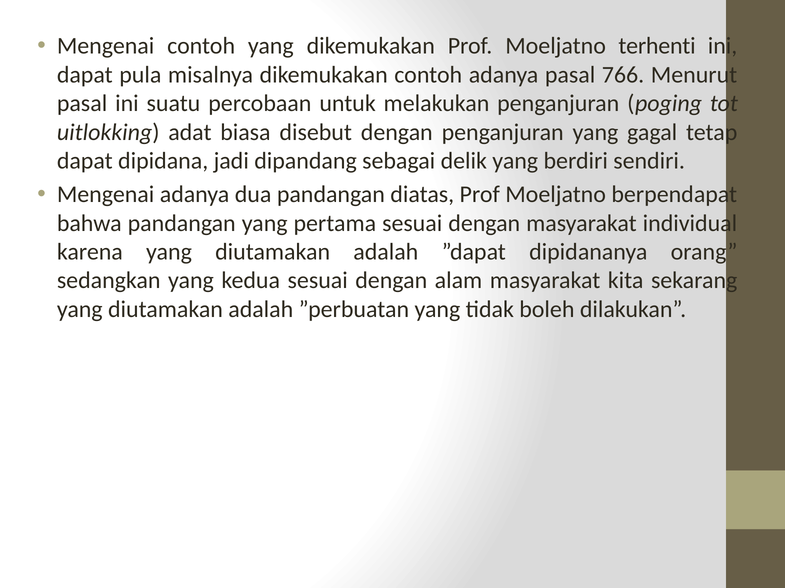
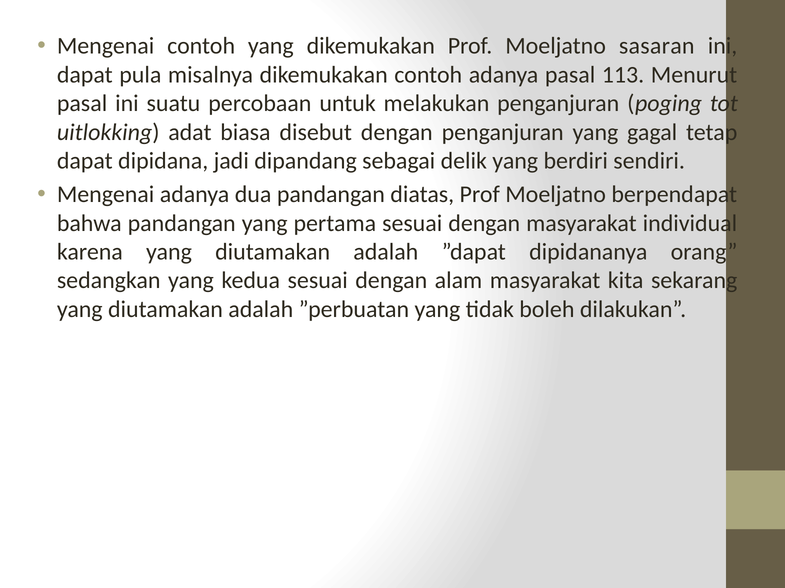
terhenti: terhenti -> sasaran (657, 46)
766: 766 -> 113 (623, 75)
